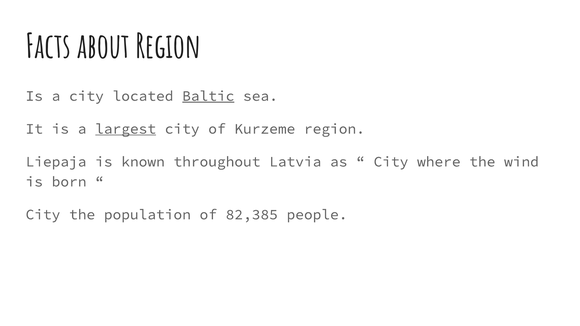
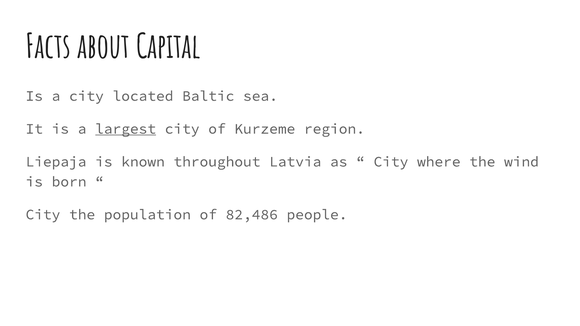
about Region: Region -> Capital (168, 47)
Baltic underline: present -> none (208, 96)
82,385: 82,385 -> 82,486 (252, 215)
